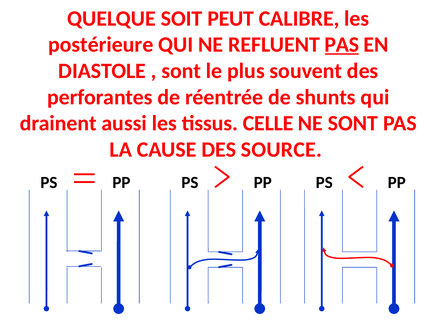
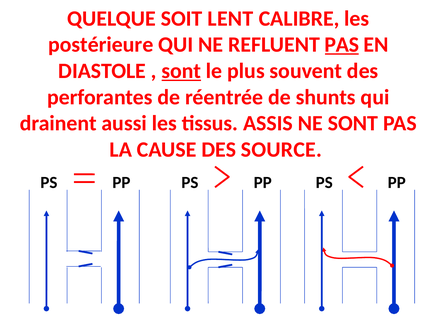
PEUT: PEUT -> LENT (230, 18)
sont underline: none -> present (181, 71)
CELLE: CELLE -> ASSIS (268, 123)
